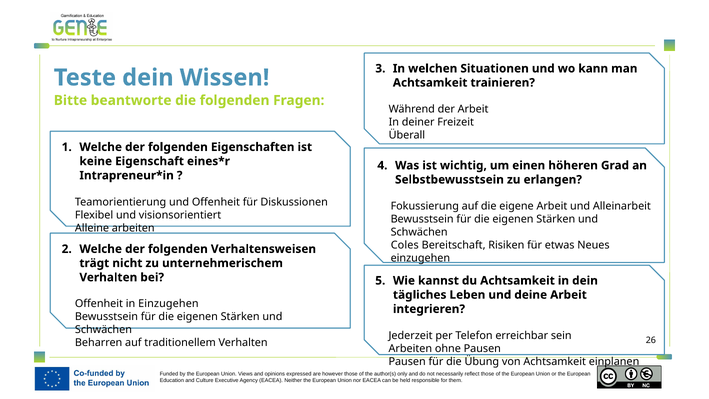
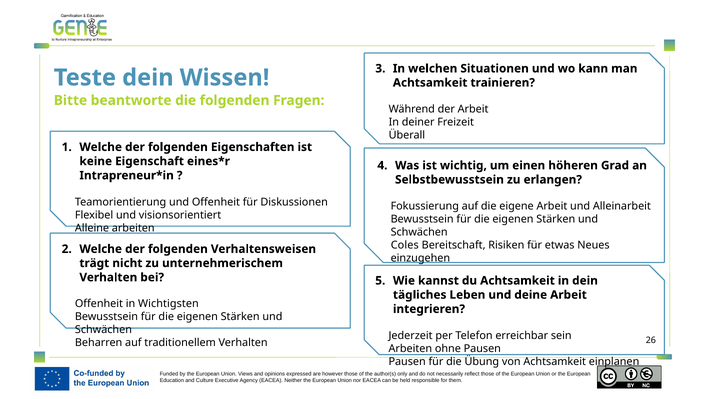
in Einzugehen: Einzugehen -> Wichtigsten (168, 304)
